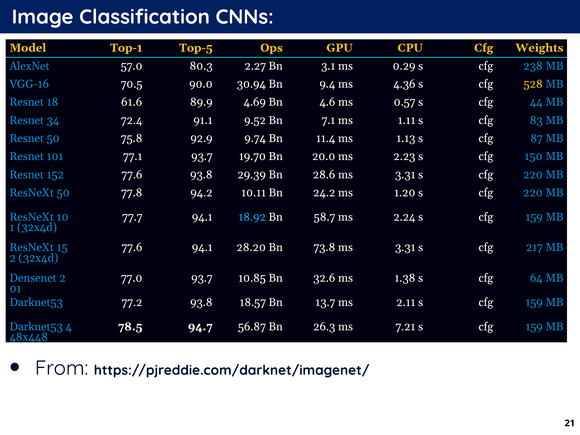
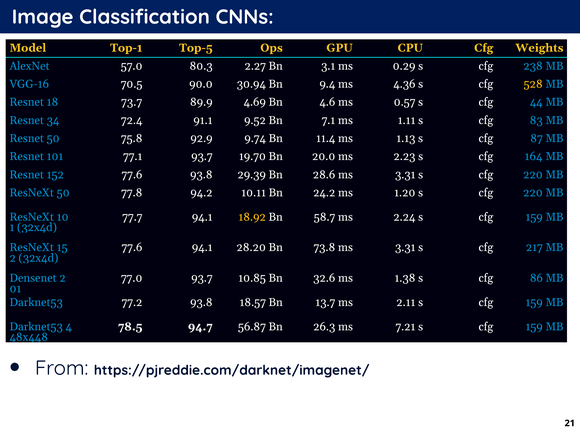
61.6: 61.6 -> 73.7 (132, 102)
150: 150 -> 164 (534, 157)
18.92 colour: light blue -> yellow (252, 217)
64: 64 -> 86 (536, 278)
